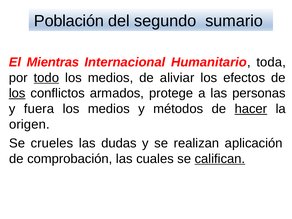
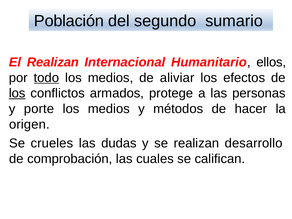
El Mientras: Mientras -> Realizan (53, 62)
toda: toda -> ellos (271, 62)
fuera: fuera -> porte (39, 109)
hacer underline: present -> none (251, 109)
aplicación: aplicación -> desarrollo (254, 143)
califican underline: present -> none (220, 159)
